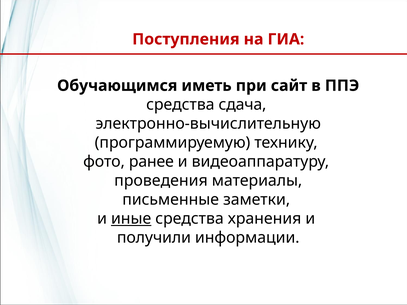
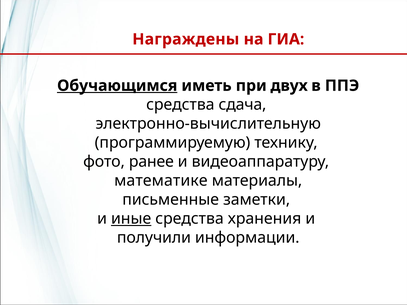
Поступления: Поступления -> Награждены (186, 39)
Обучающимся underline: none -> present (117, 86)
сайт: сайт -> двух (289, 86)
проведения: проведения -> математике (161, 181)
